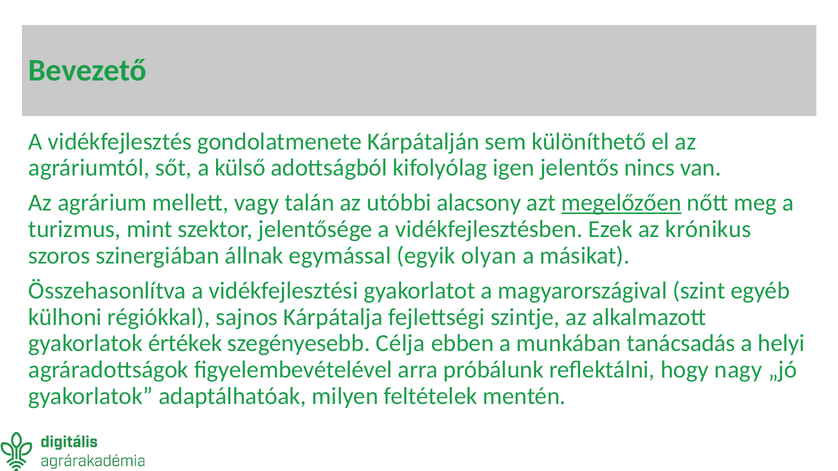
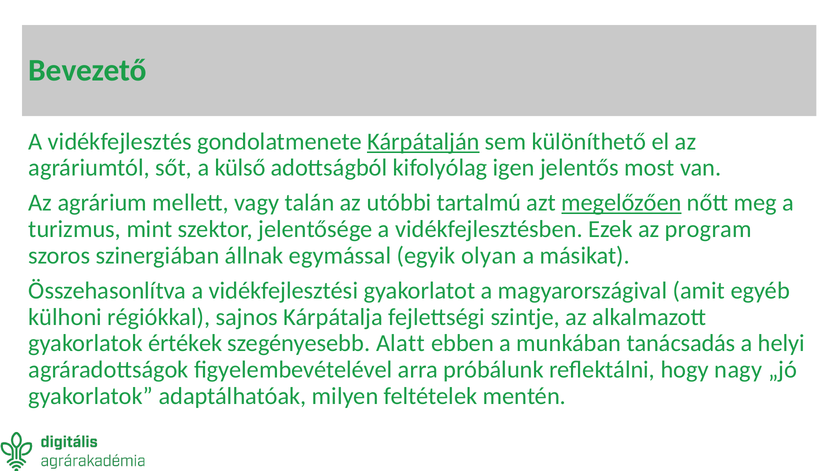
Kárpátalján underline: none -> present (423, 142)
nincs: nincs -> most (649, 168)
alacsony: alacsony -> tartalmú (479, 203)
krónikus: krónikus -> program (708, 229)
szint: szint -> amit (699, 291)
Célja: Célja -> Alatt (400, 344)
